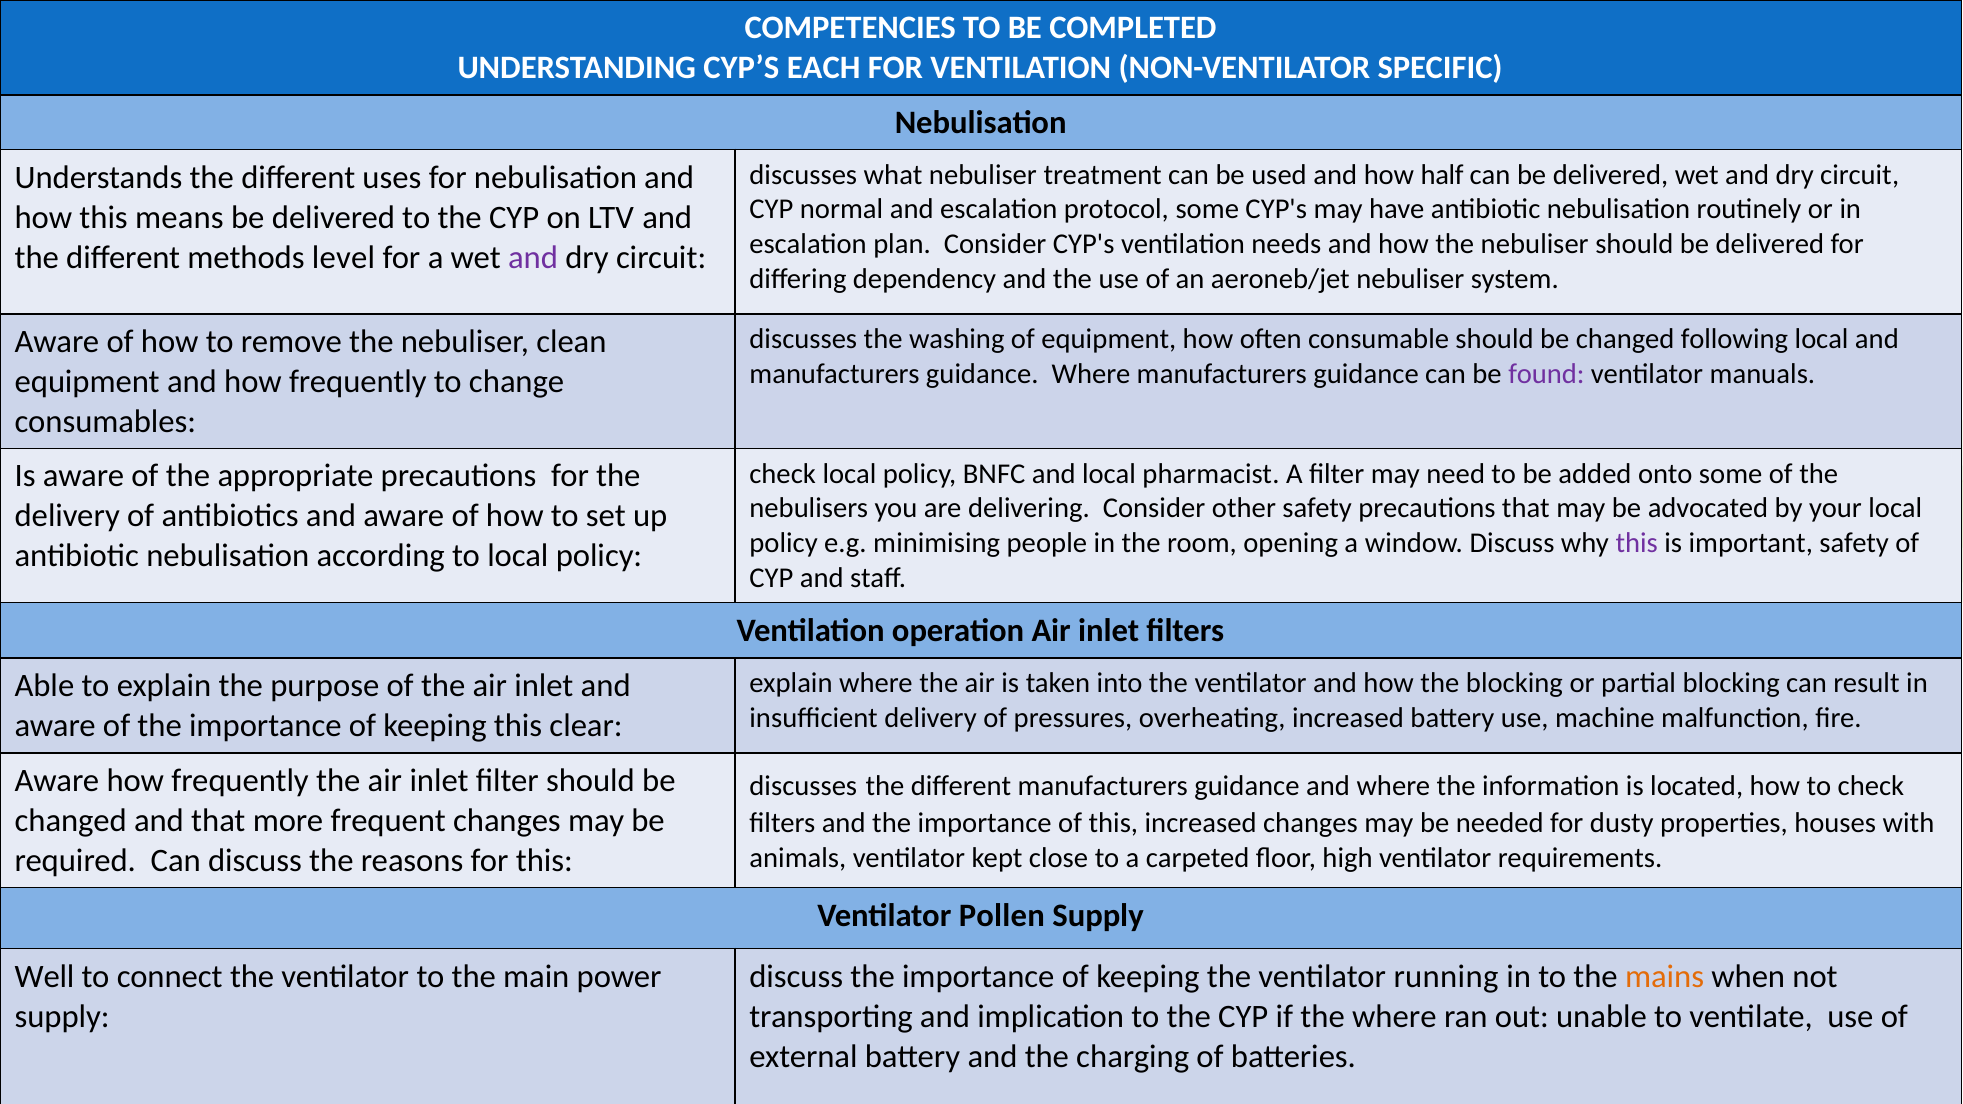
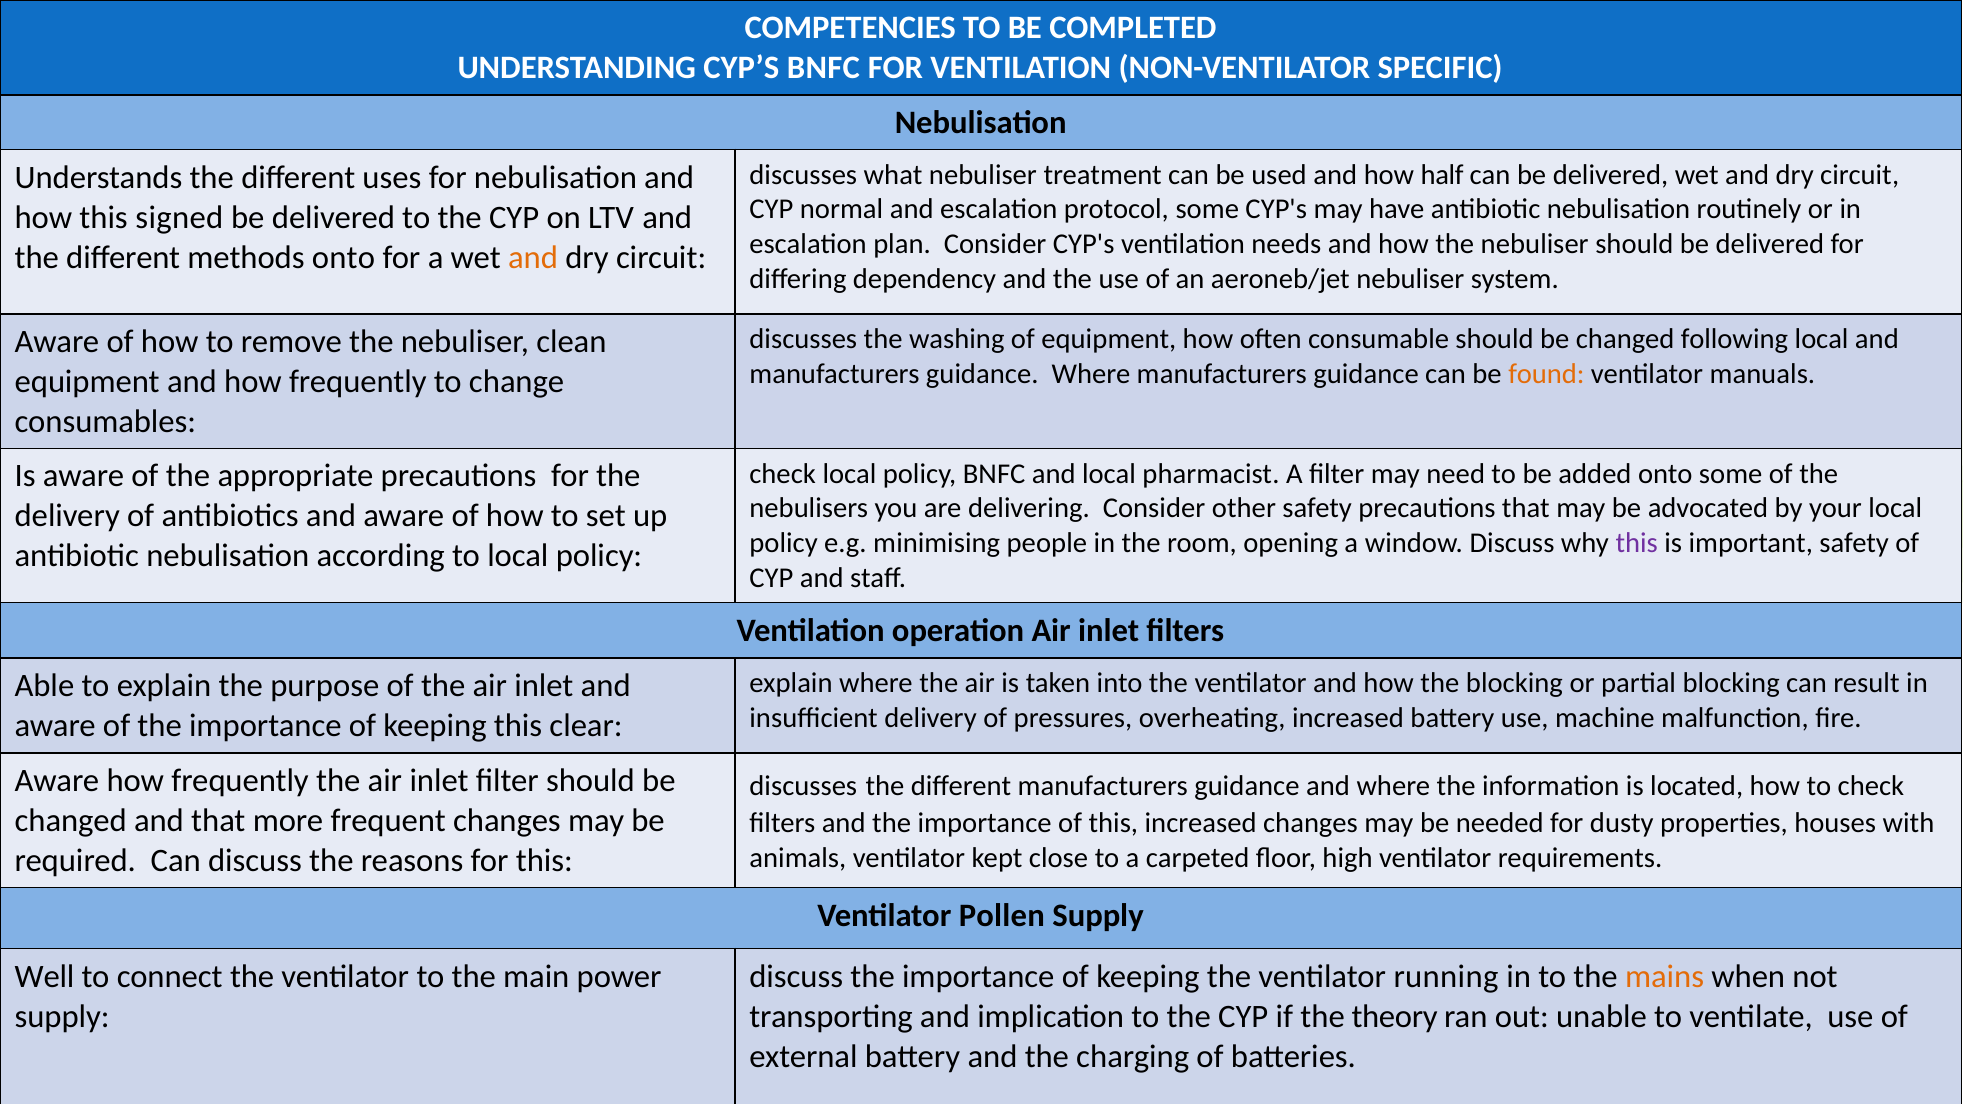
CYP’S EACH: EACH -> BNFC (823, 68)
means: means -> signed (179, 217)
methods level: level -> onto (343, 257)
and colour: purple -> orange (533, 257)
found colour: purple -> orange (1546, 374)
the where: where -> theory (1395, 1016)
